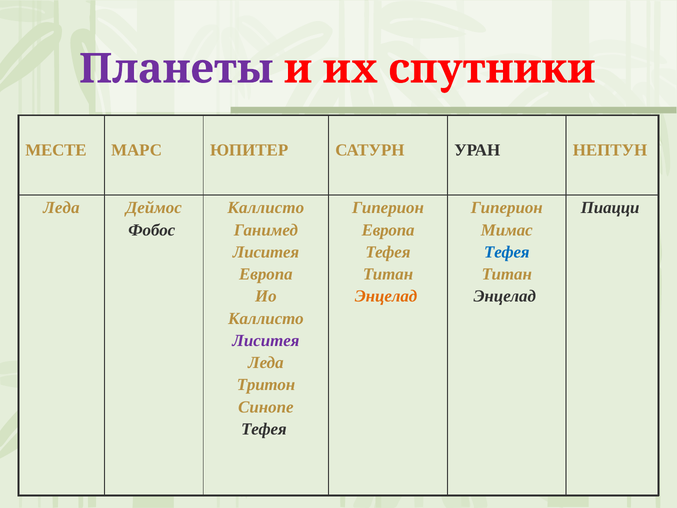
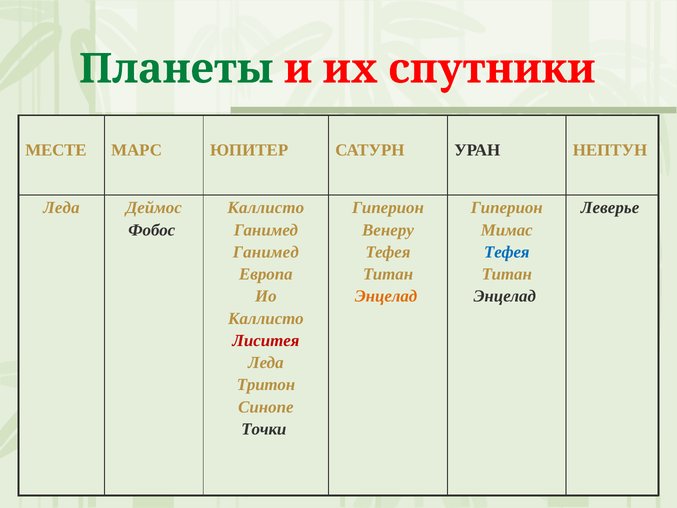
Планеты colour: purple -> green (176, 69)
Пиацци: Пиацци -> Леверье (610, 208)
Европа: Европа -> Венеру (388, 230)
Лиситея: Лиситея -> Ганимед (266, 252)
Лиситея colour: purple -> red (266, 340)
Тефея: Тефея -> Точки (264, 429)
